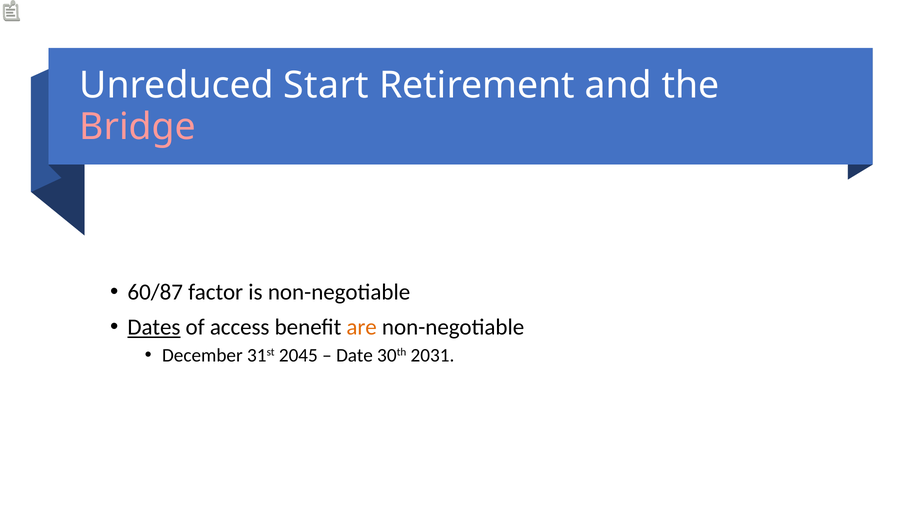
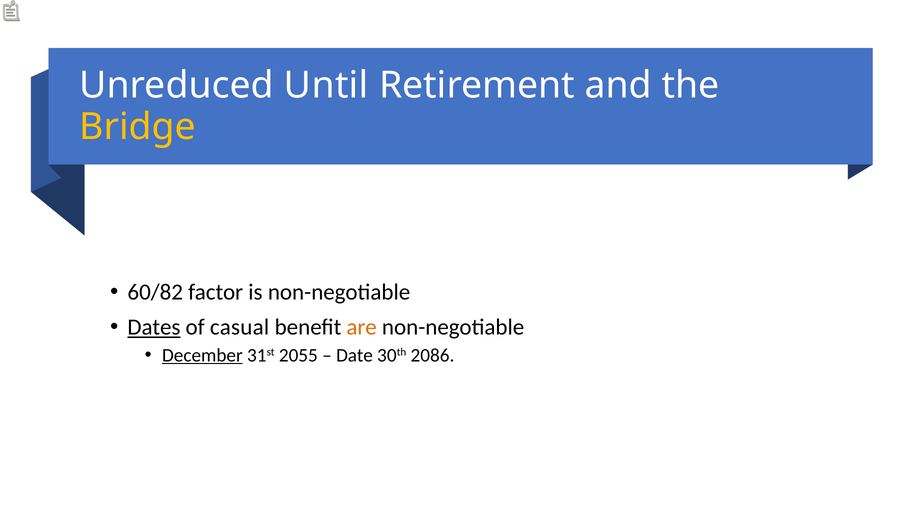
Start: Start -> Until (326, 86)
Bridge colour: pink -> yellow (138, 127)
60/87: 60/87 -> 60/82 (155, 292)
access: access -> casual (240, 327)
December underline: none -> present (202, 355)
2045: 2045 -> 2055 (298, 355)
2031: 2031 -> 2086 (432, 355)
